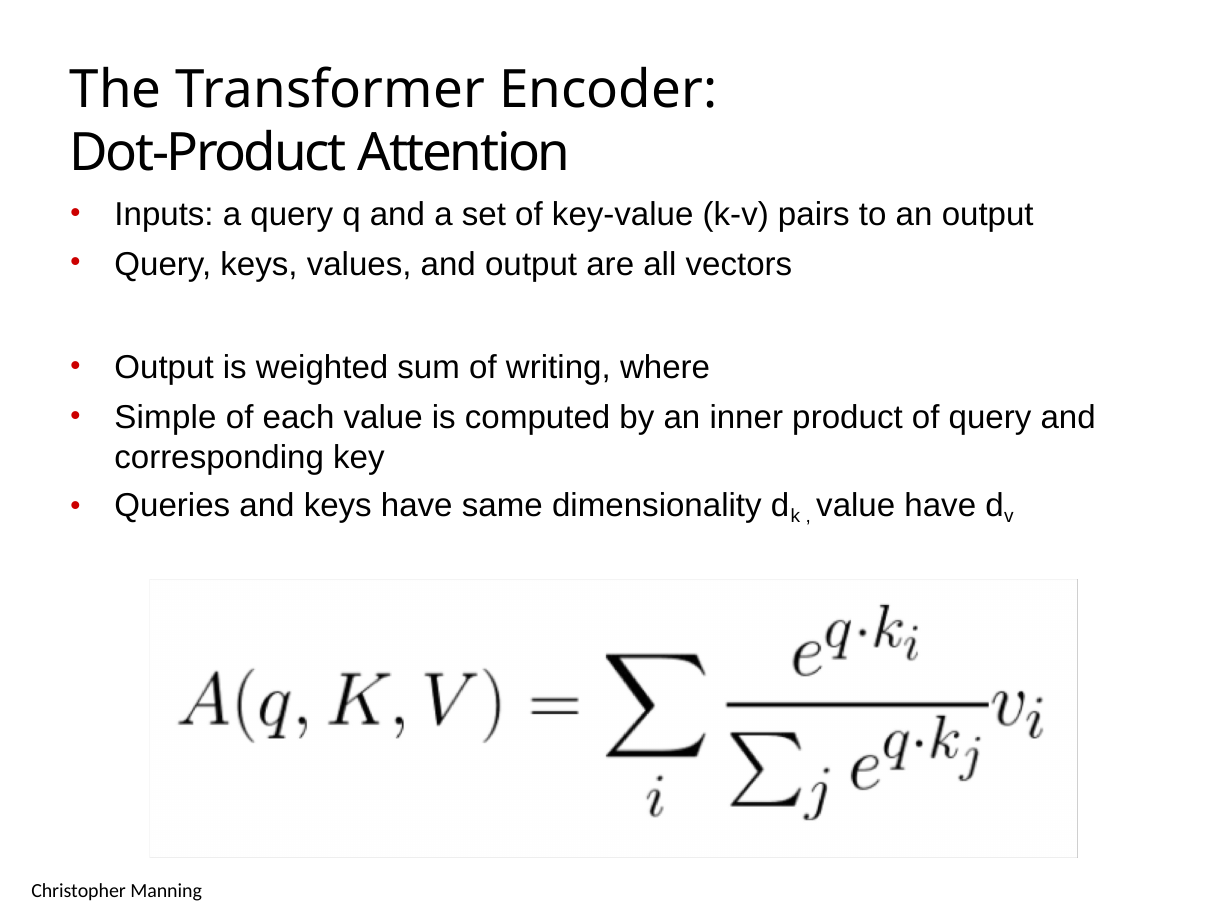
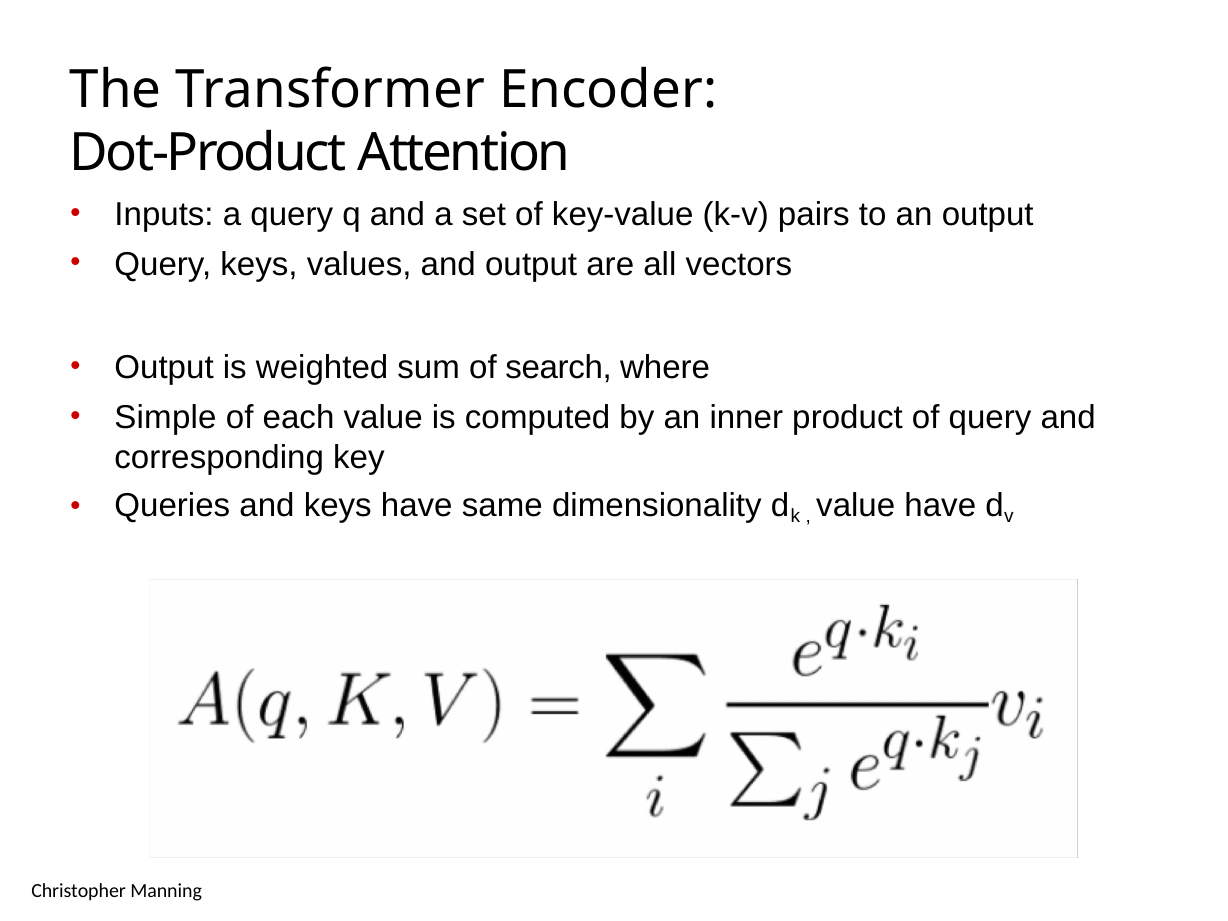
writing: writing -> search (559, 368)
